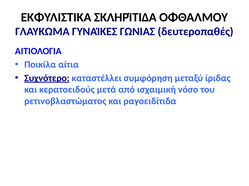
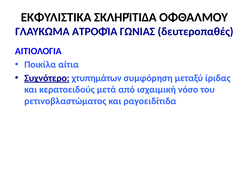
ΓΥΝΑΊΚΕΣ: ΓΥΝΑΊΚΕΣ -> ΑΤΡΟΦΊΑ (95, 32)
καταστέλλει: καταστέλλει -> χτυπημάτων (97, 78)
